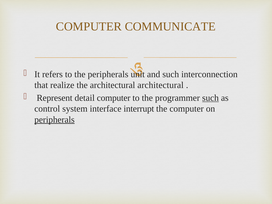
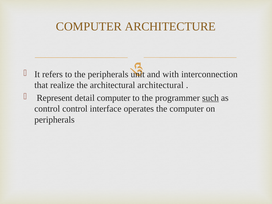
COMMUNICATE: COMMUNICATE -> ARCHITECTURE (170, 26)
and such: such -> with (171, 74)
control system: system -> control (75, 109)
interrupt: interrupt -> operates (139, 109)
peripherals underline: present -> none (55, 120)
